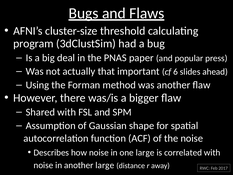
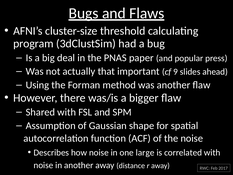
6: 6 -> 9 (176, 72)
another large: large -> away (105, 165)
